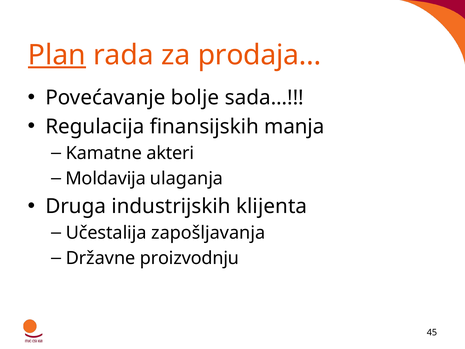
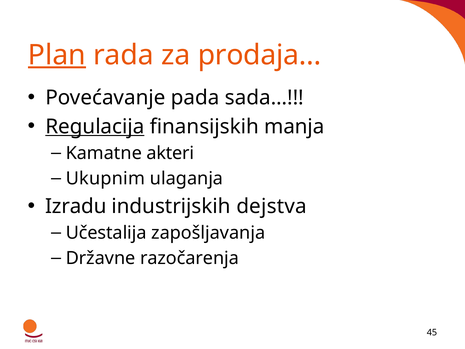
bolje: bolje -> pada (195, 98)
Regulacija underline: none -> present (95, 126)
Moldavija: Moldavija -> Ukupnim (105, 179)
Druga: Druga -> Izradu (76, 206)
klijenta: klijenta -> dejstva (272, 206)
proizvodnju: proizvodnju -> razočarenja (189, 258)
